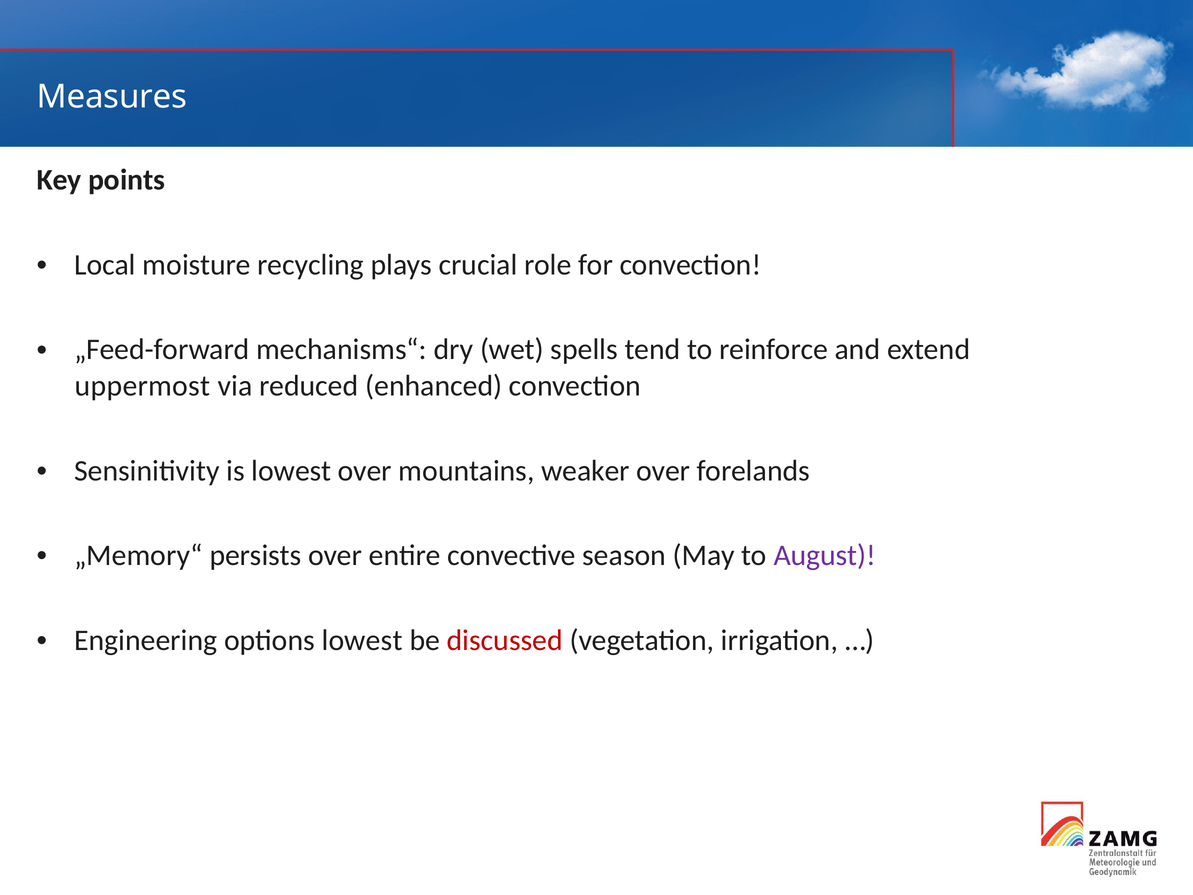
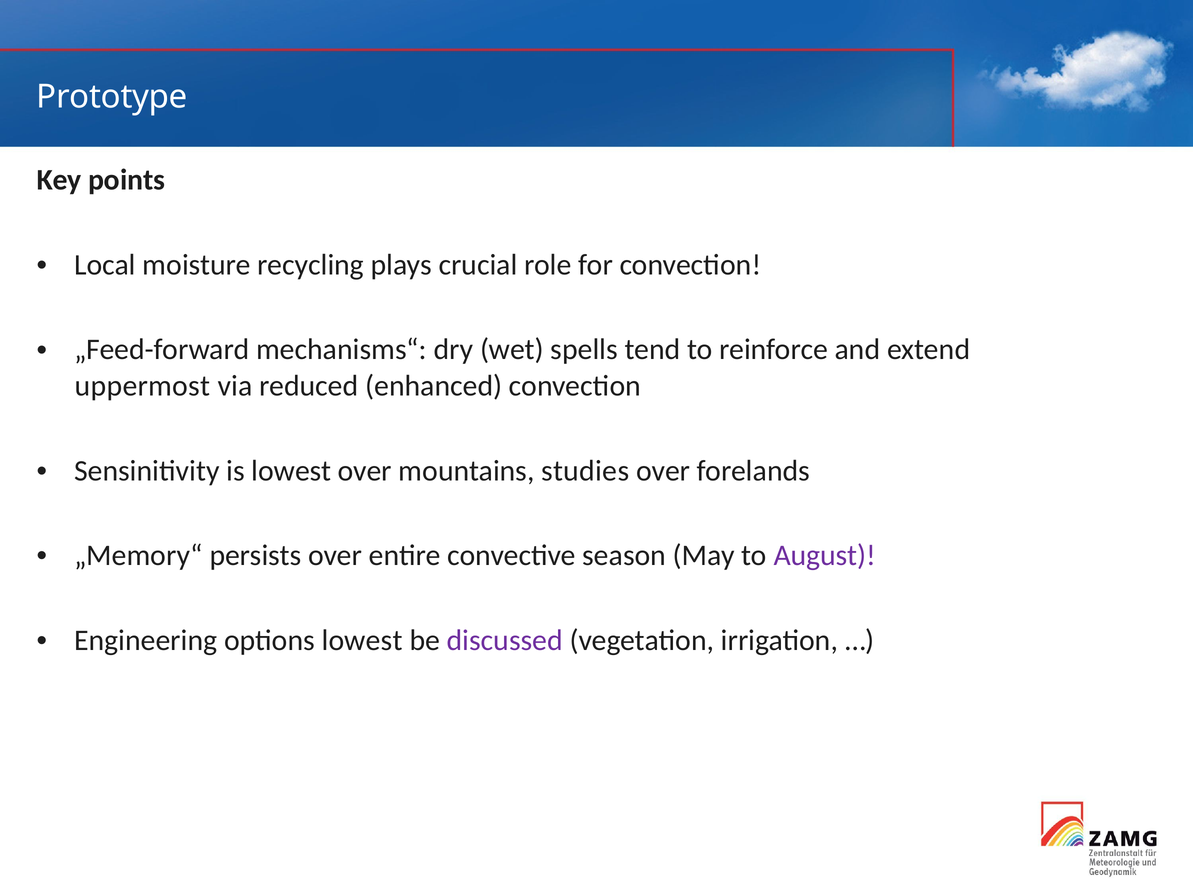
Measures: Measures -> Prototype (112, 97)
weaker: weaker -> studies (585, 471)
discussed colour: red -> purple (505, 640)
